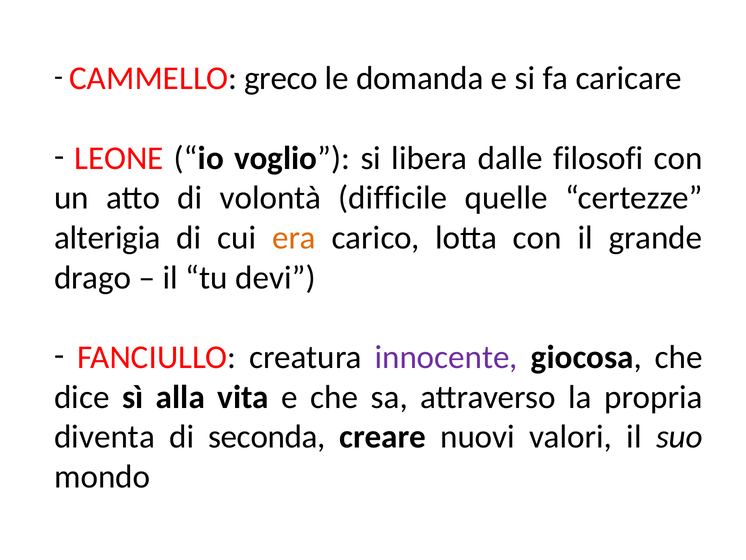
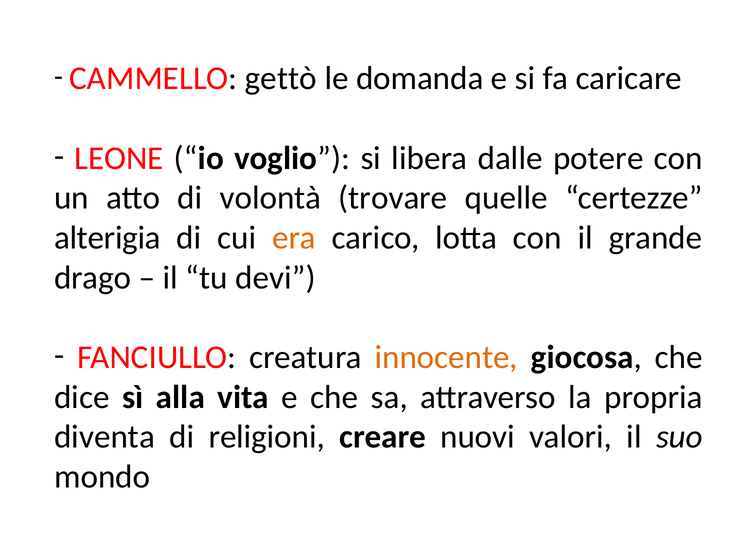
greco: greco -> gettò (281, 78)
filosofi: filosofi -> potere (598, 158)
difficile: difficile -> trovare (393, 198)
innocente colour: purple -> orange (446, 357)
seconda: seconda -> religioni (267, 437)
